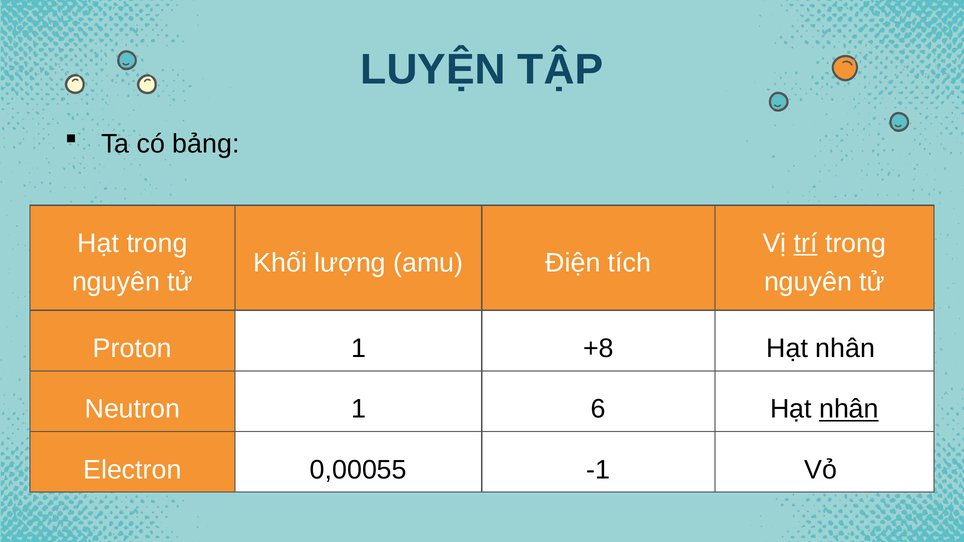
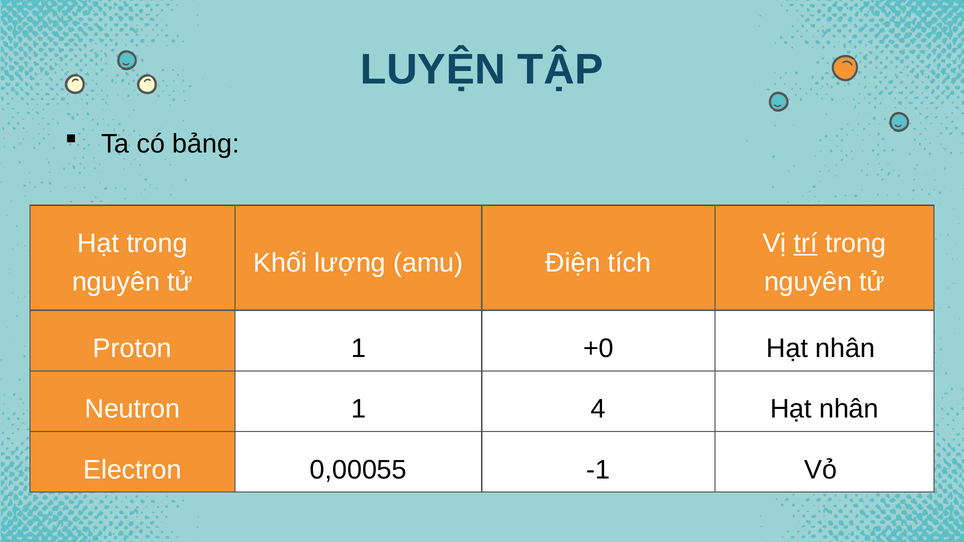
+8: +8 -> +0 (598, 349)
6: 6 -> 4 (598, 409)
nhân underline: present -> none (849, 409)
